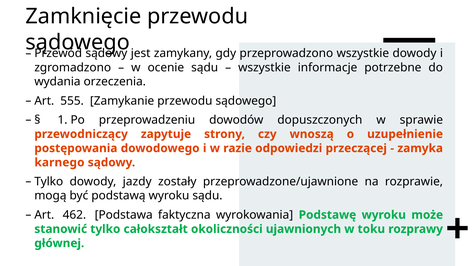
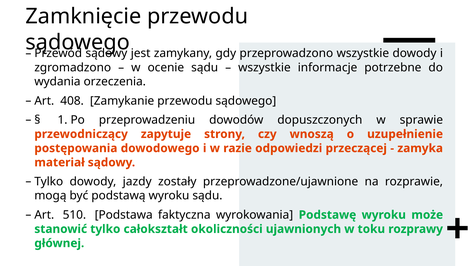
555: 555 -> 408 (72, 101)
karnego: karnego -> materiał (60, 162)
462: 462 -> 510 (74, 215)
